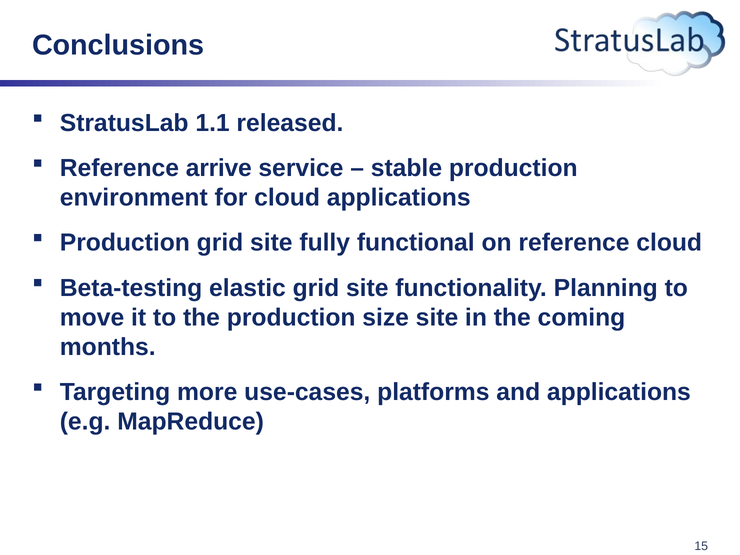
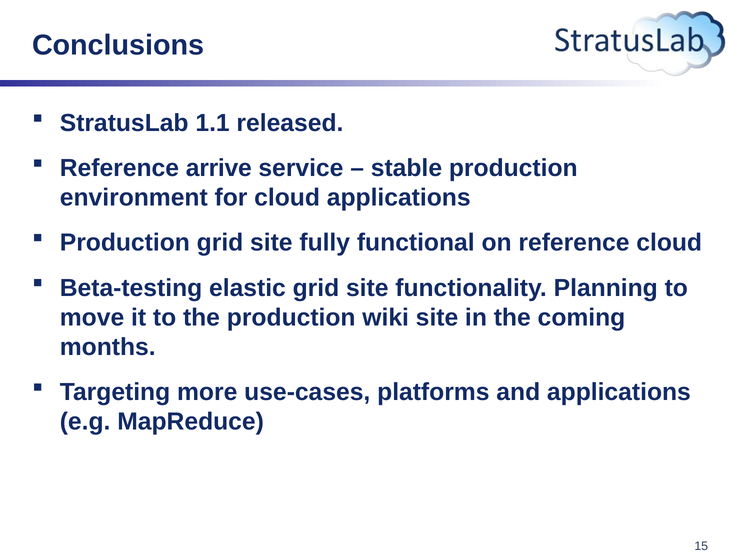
size: size -> wiki (386, 317)
